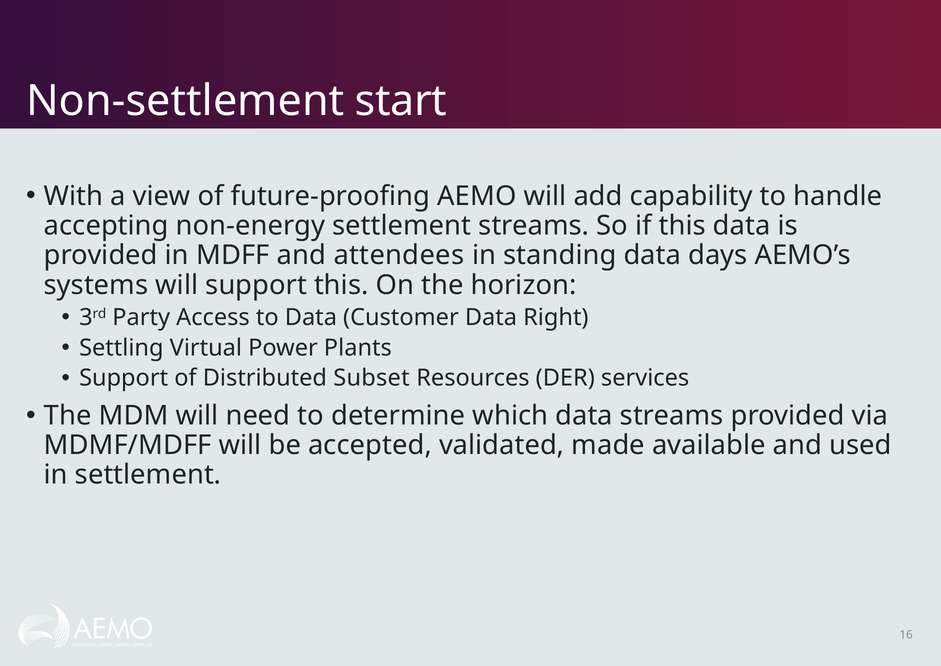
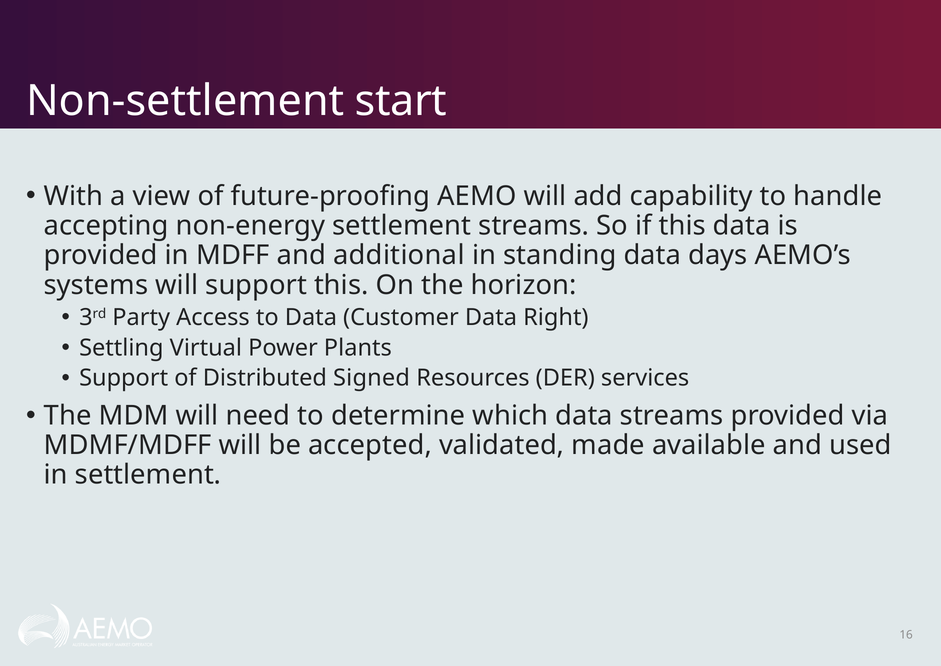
attendees: attendees -> additional (399, 255)
Subset: Subset -> Signed (372, 378)
